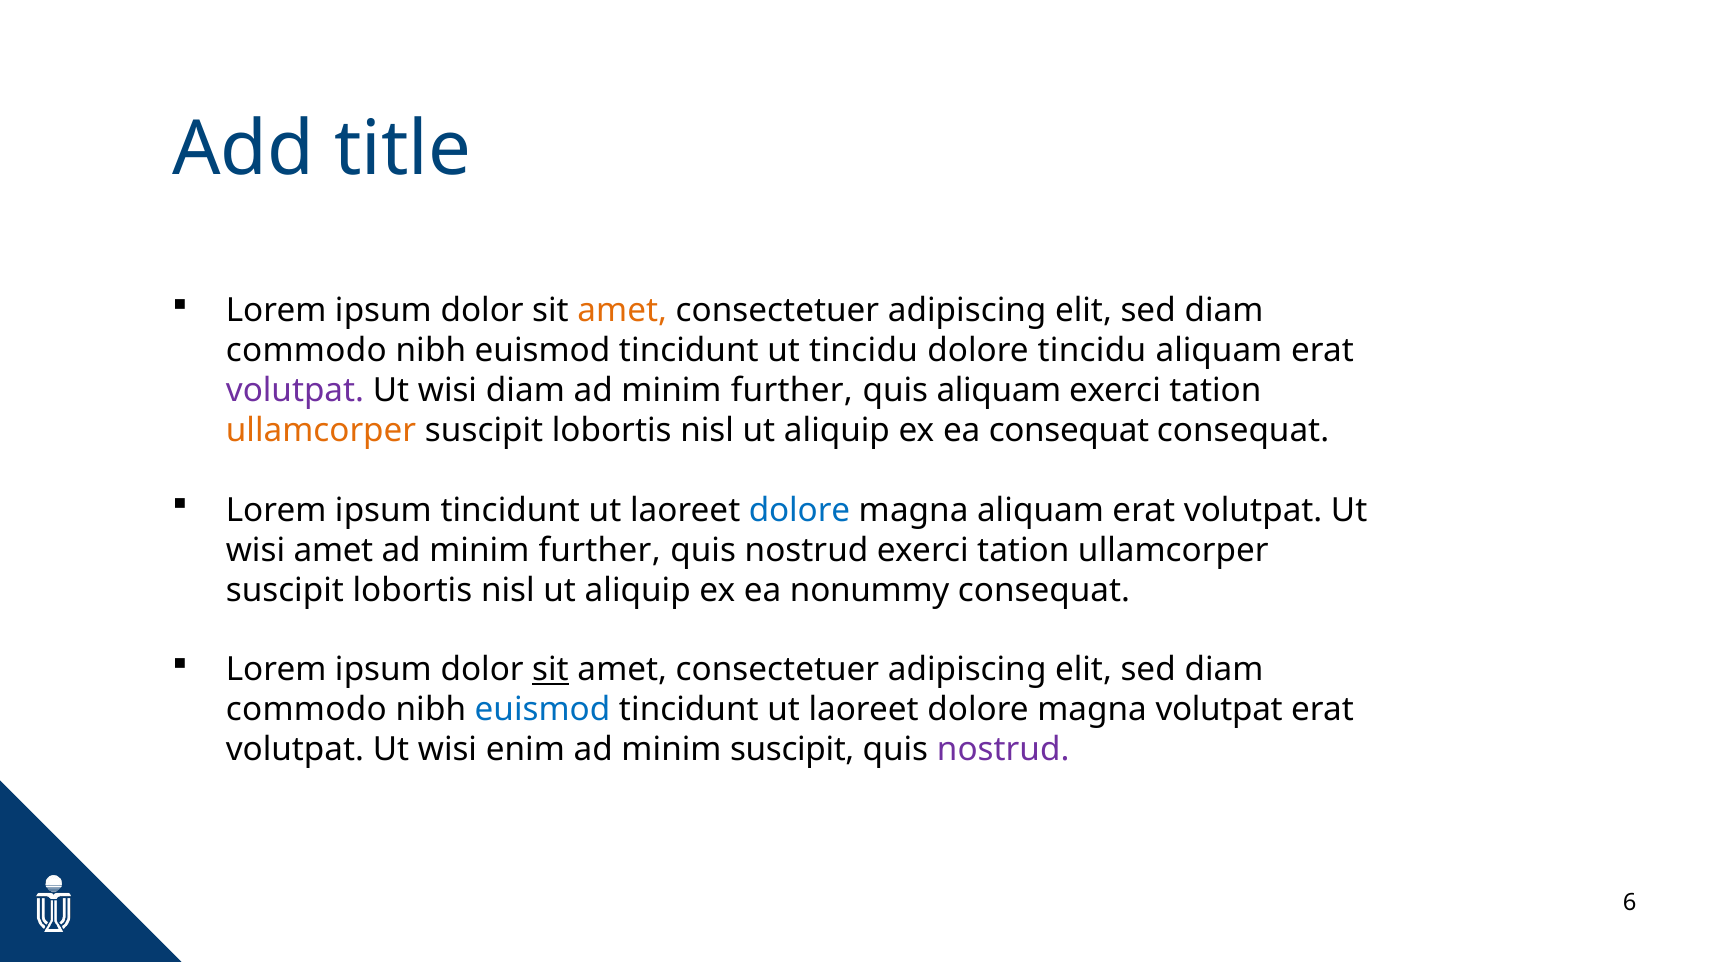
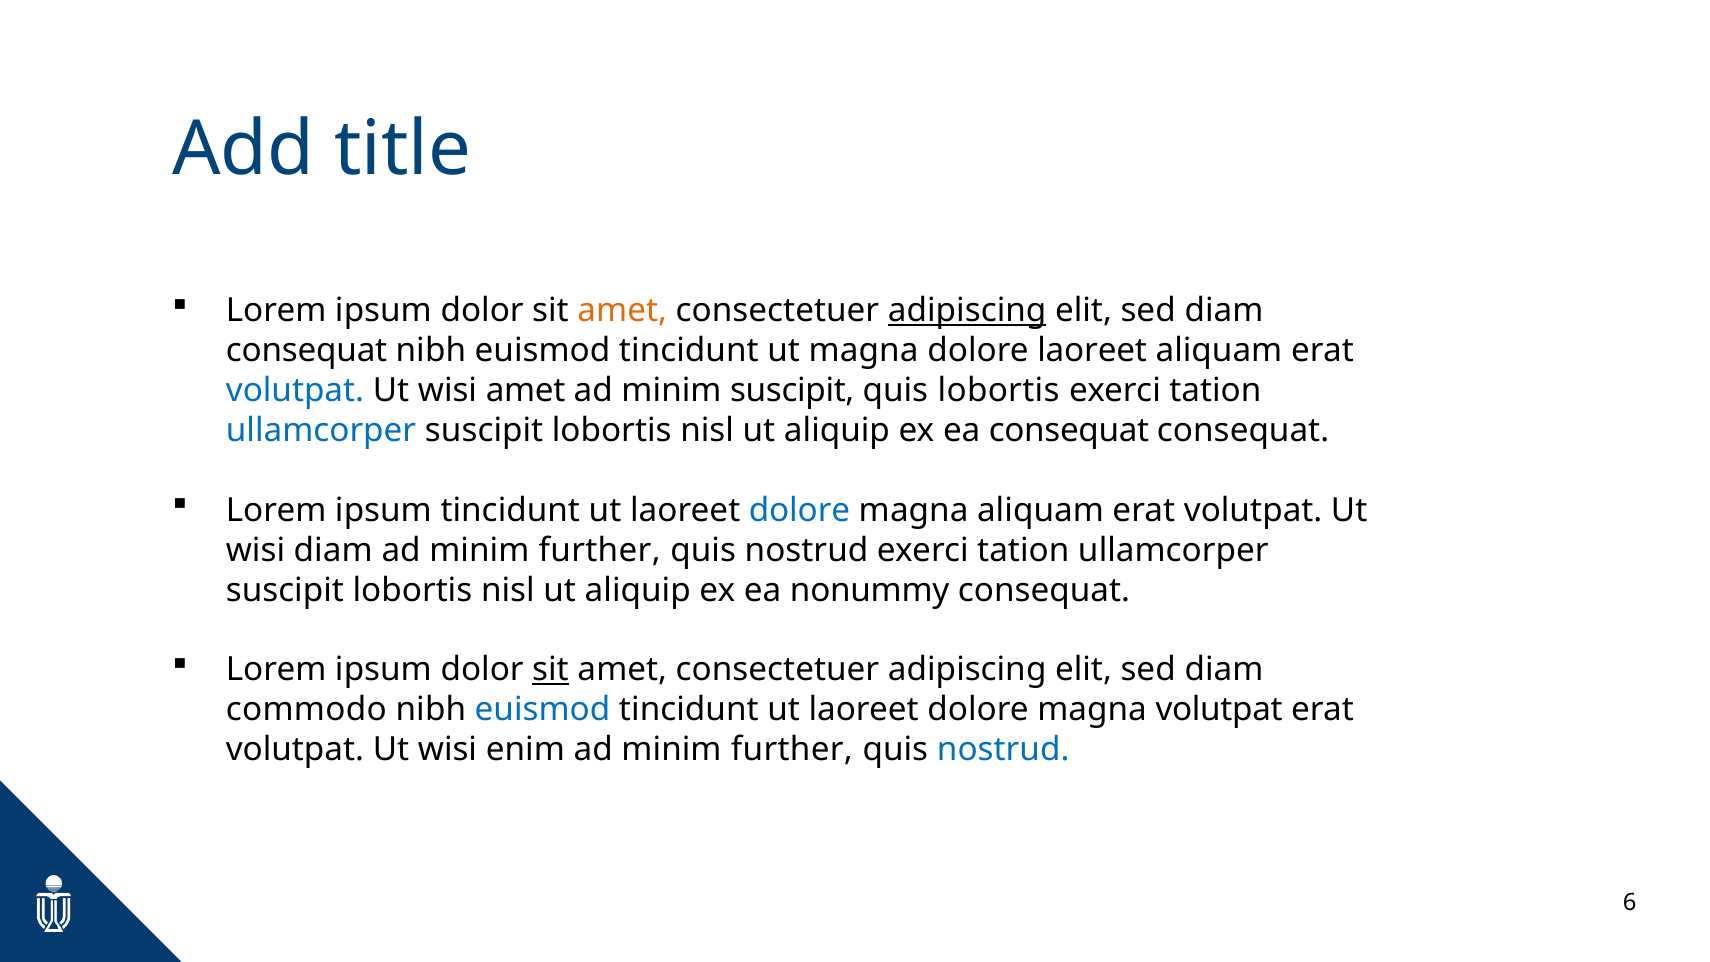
adipiscing underline: none -> present (967, 311)
commodo: commodo -> consequat (307, 351)
ut tincidu: tincidu -> magna (864, 351)
dolore tincidu: tincidu -> laoreet (1092, 351)
volutpat colour: purple -> blue (295, 390)
wisi diam: diam -> amet (526, 390)
further: further -> suscipit (792, 390)
quis aliquam: aliquam -> lobortis (999, 390)
ullamcorper colour: orange -> blue (321, 430)
wisi amet: amet -> diam (333, 550)
enim ad minim suscipit: suscipit -> further (792, 750)
nostrud colour: purple -> blue (1003, 750)
